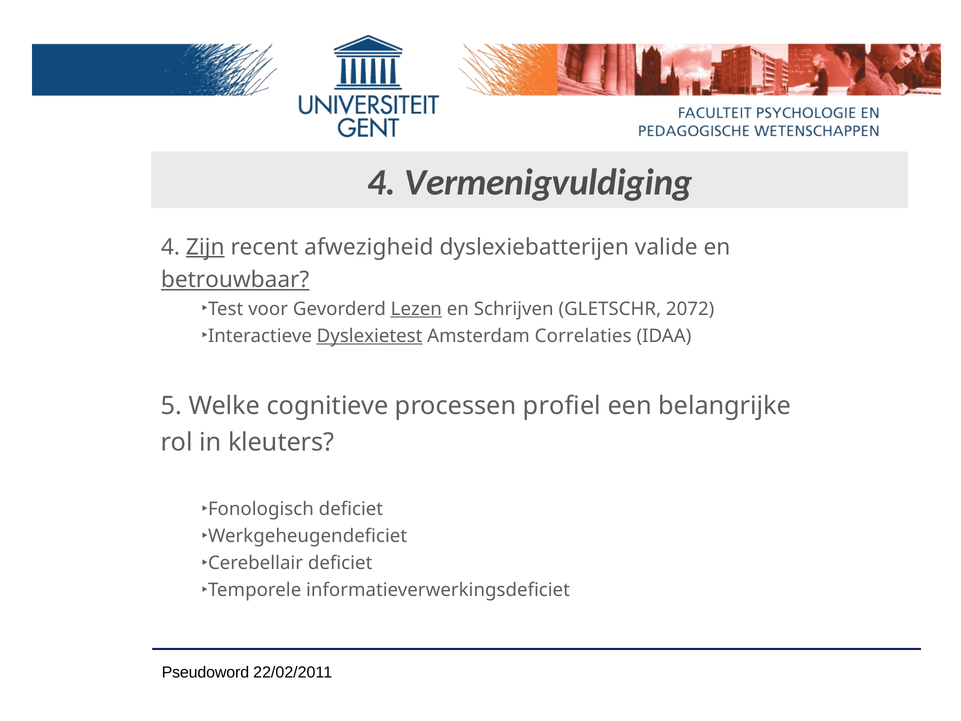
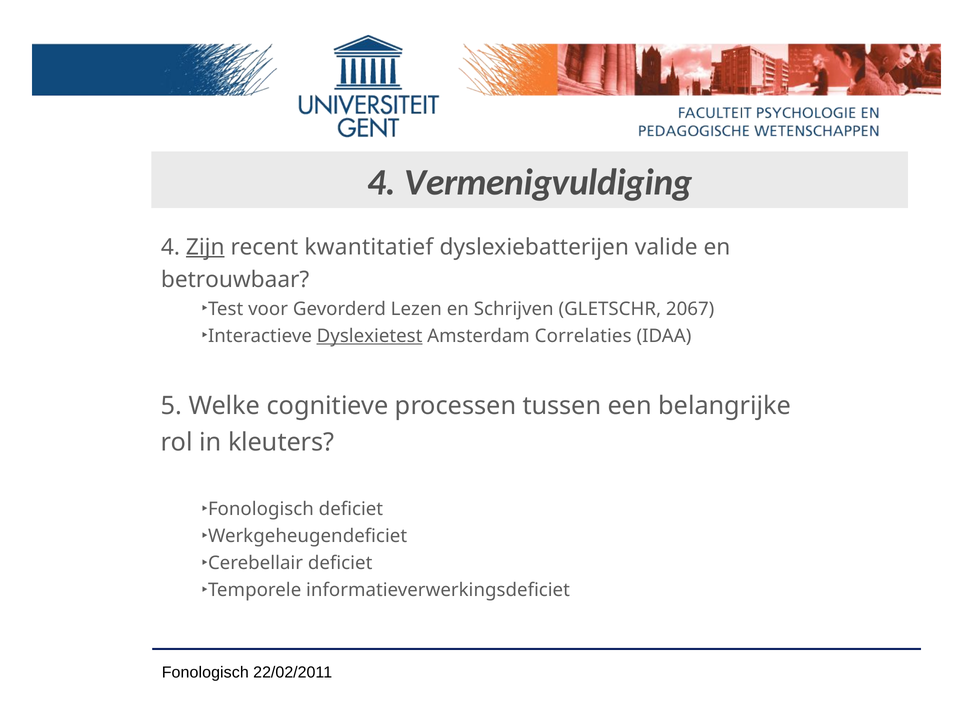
afwezigheid: afwezigheid -> kwantitatief (369, 247)
betrouwbaar underline: present -> none (235, 280)
Lezen underline: present -> none (416, 309)
2072: 2072 -> 2067 (690, 309)
profiel: profiel -> tussen (562, 406)
Pseudoword: Pseudoword -> Fonologisch (205, 672)
